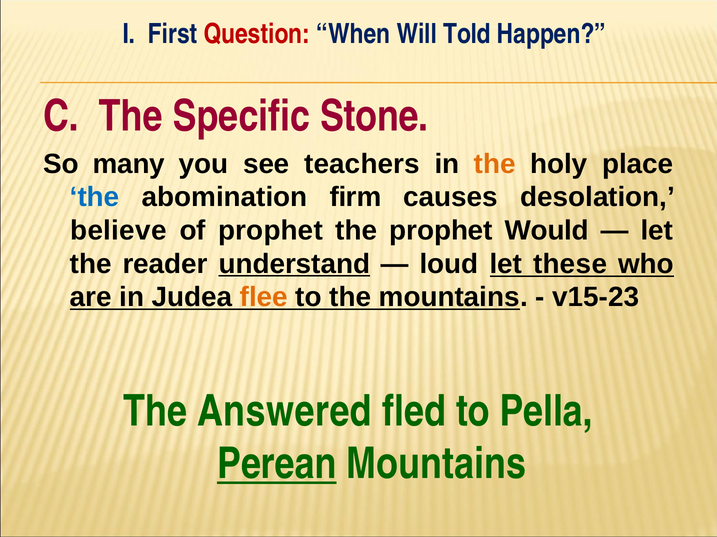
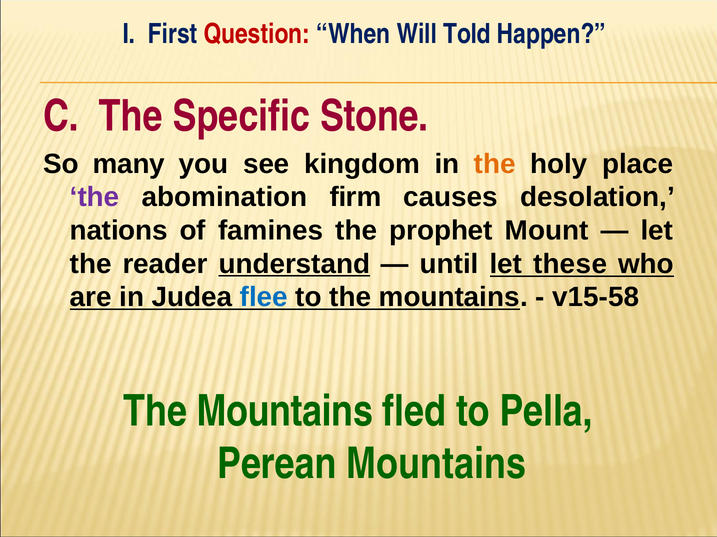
teachers: teachers -> kingdom (362, 164)
the colour: blue -> purple (95, 197)
believe: believe -> nations (119, 231)
of prophet: prophet -> famines (271, 231)
Would: Would -> Mount (547, 231)
loud: loud -> until (449, 264)
flee colour: orange -> blue (264, 298)
v15-23: v15-23 -> v15-58 (596, 298)
Answered: Answered -> Mountains (285, 412)
Perean underline: present -> none (277, 465)
